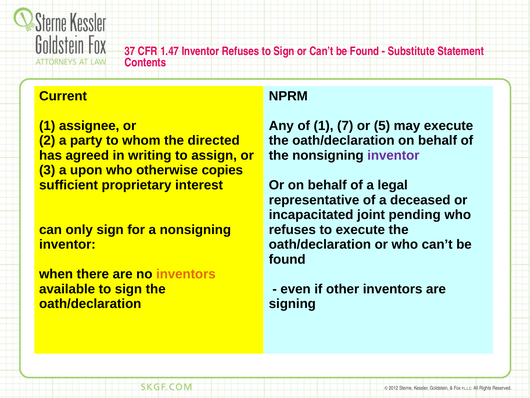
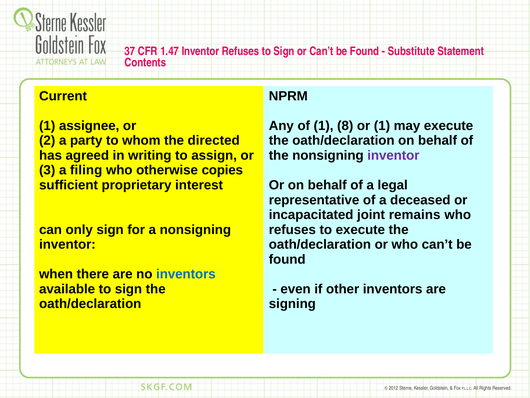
7: 7 -> 8 (345, 126)
or 5: 5 -> 1 (382, 126)
upon: upon -> filing (86, 170)
pending: pending -> remains (415, 215)
inventors colour: orange -> blue (186, 274)
